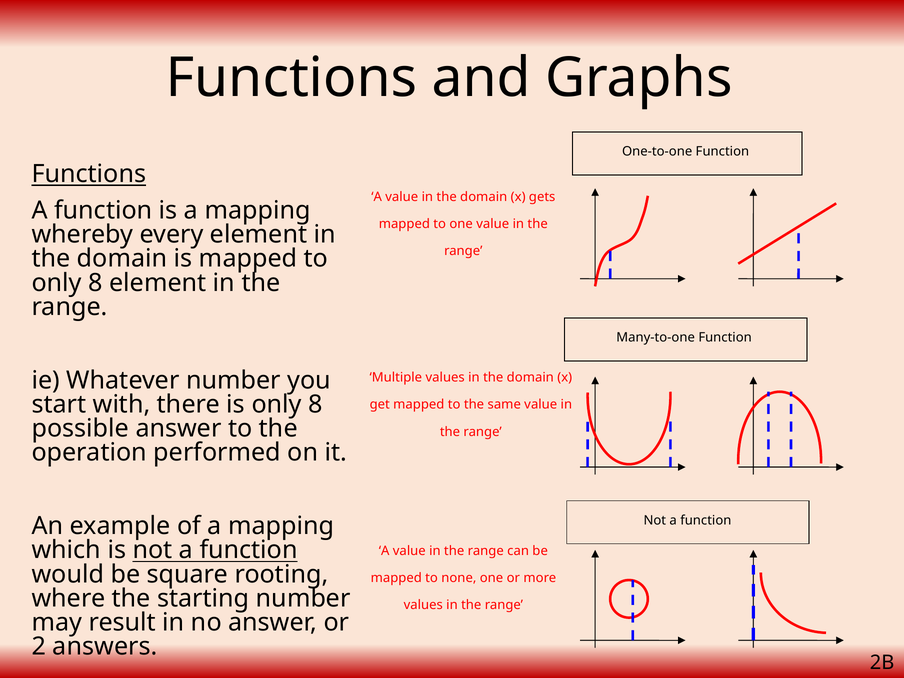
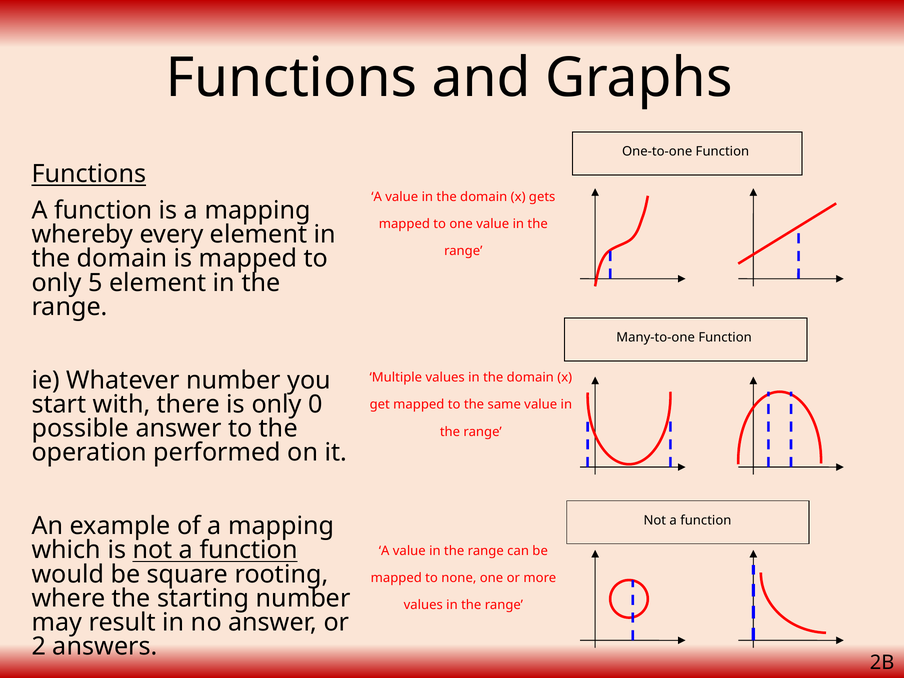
8: 8 -> 5 (95, 283)
is only 8: 8 -> 0 (315, 404)
